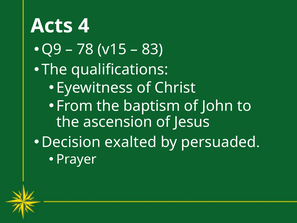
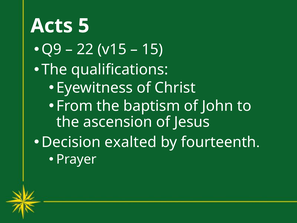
4: 4 -> 5 (84, 26)
78: 78 -> 22 (85, 49)
83: 83 -> 15 (152, 49)
persuaded: persuaded -> fourteenth (219, 142)
